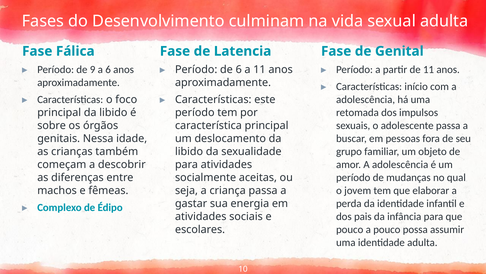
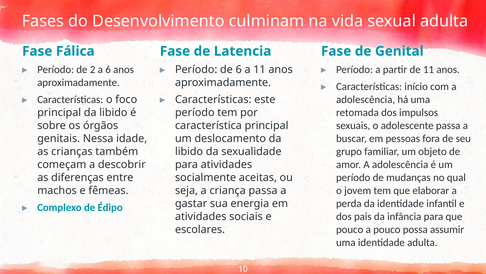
9: 9 -> 2 (93, 70)
